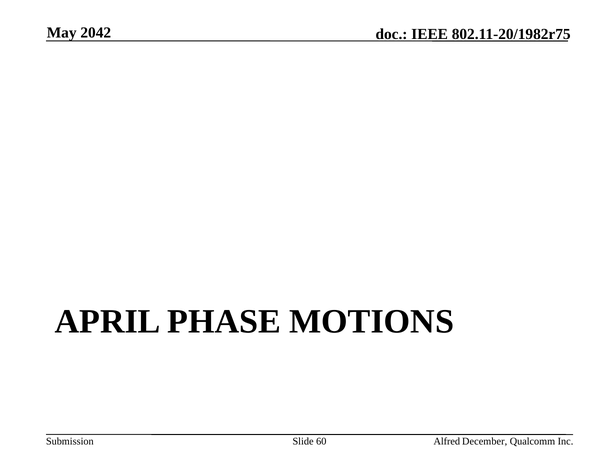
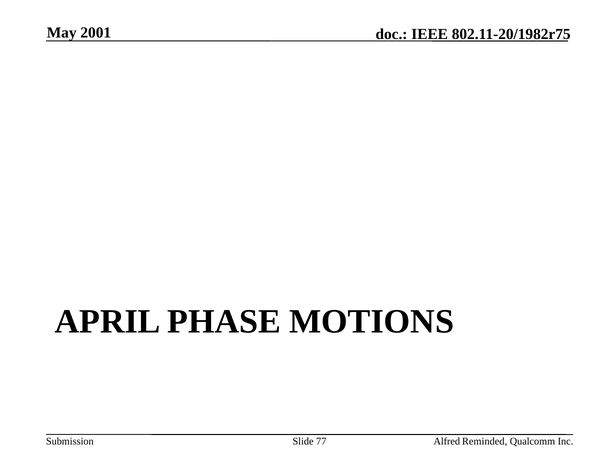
2042: 2042 -> 2001 (96, 33)
60: 60 -> 77 (321, 442)
December: December -> Reminded (485, 442)
